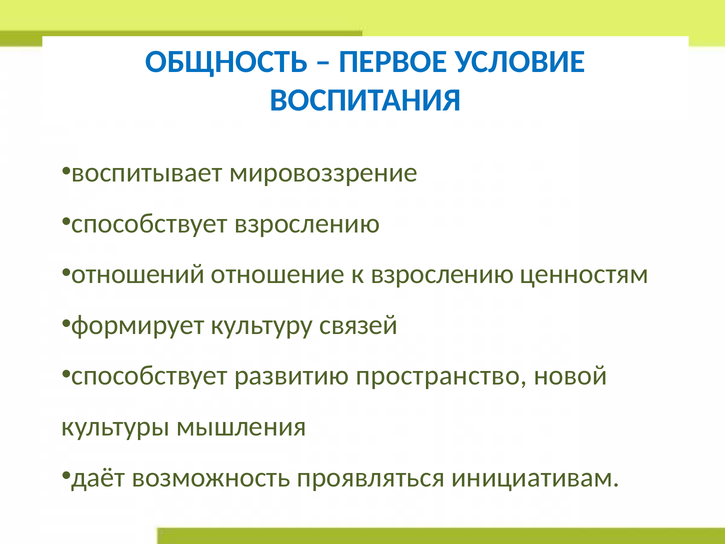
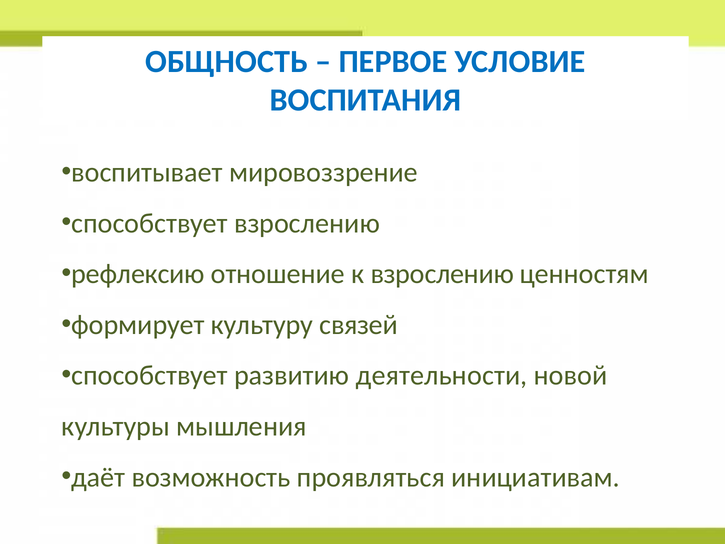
отношений: отношений -> рефлексию (138, 274)
пространство: пространство -> деятельности (442, 375)
